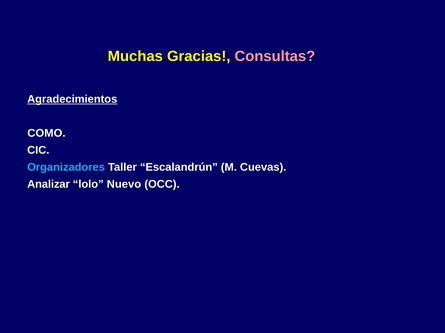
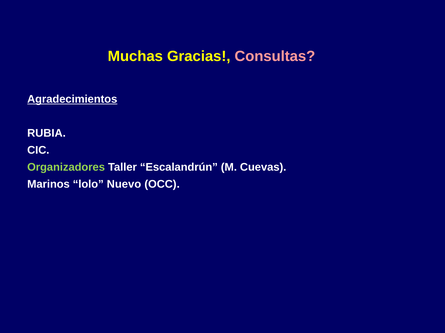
COMO: COMO -> RUBIA (46, 134)
Organizadores colour: light blue -> light green (66, 168)
Analizar: Analizar -> Marinos (48, 185)
